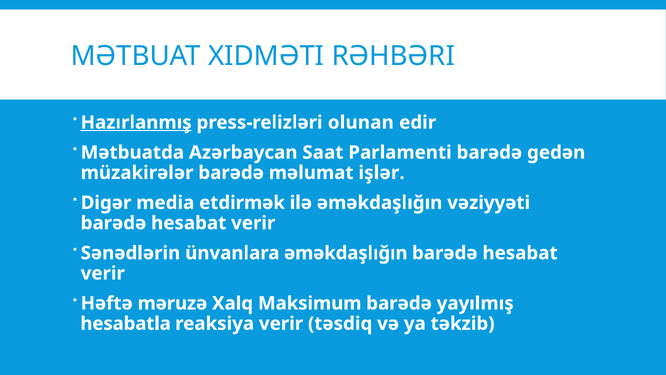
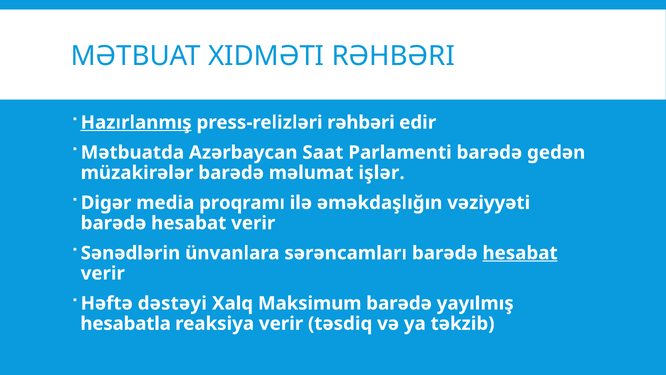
press-relizləri olunan: olunan -> rəhbəri (361, 122)
etdirmək: etdirmək -> proqramı (242, 203)
ünvanlara əməkdaşlığın: əməkdaşlığın -> sərəncamları (346, 253)
hesabat underline: none -> present (520, 253)
məruzə: məruzə -> dəstəyi (172, 303)
